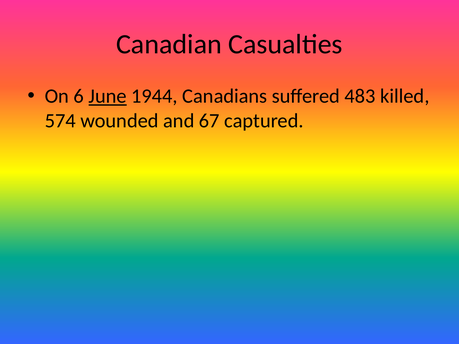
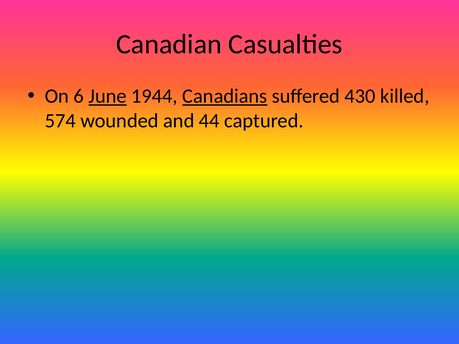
Canadians underline: none -> present (225, 96)
483: 483 -> 430 (360, 96)
67: 67 -> 44 (209, 121)
